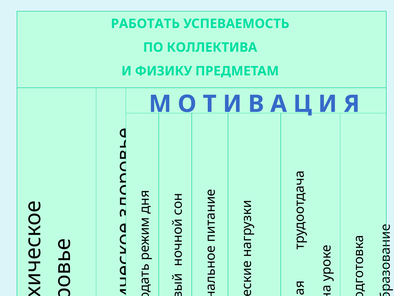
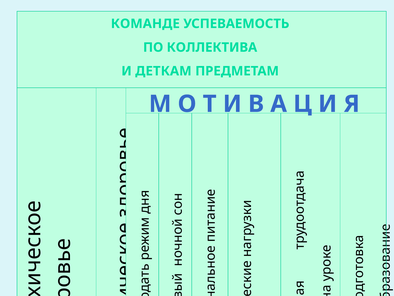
РАБОТАТЬ: РАБОТАТЬ -> КОМАНДЕ (145, 24)
ФИЗИКУ: ФИЗИКУ -> ДЕТКАМ (163, 71)
